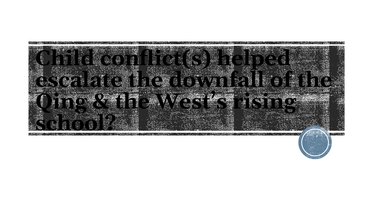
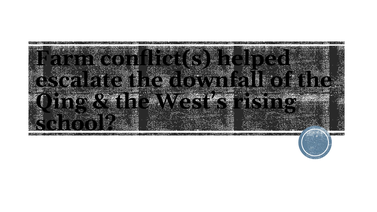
Child: Child -> Farm (65, 58)
